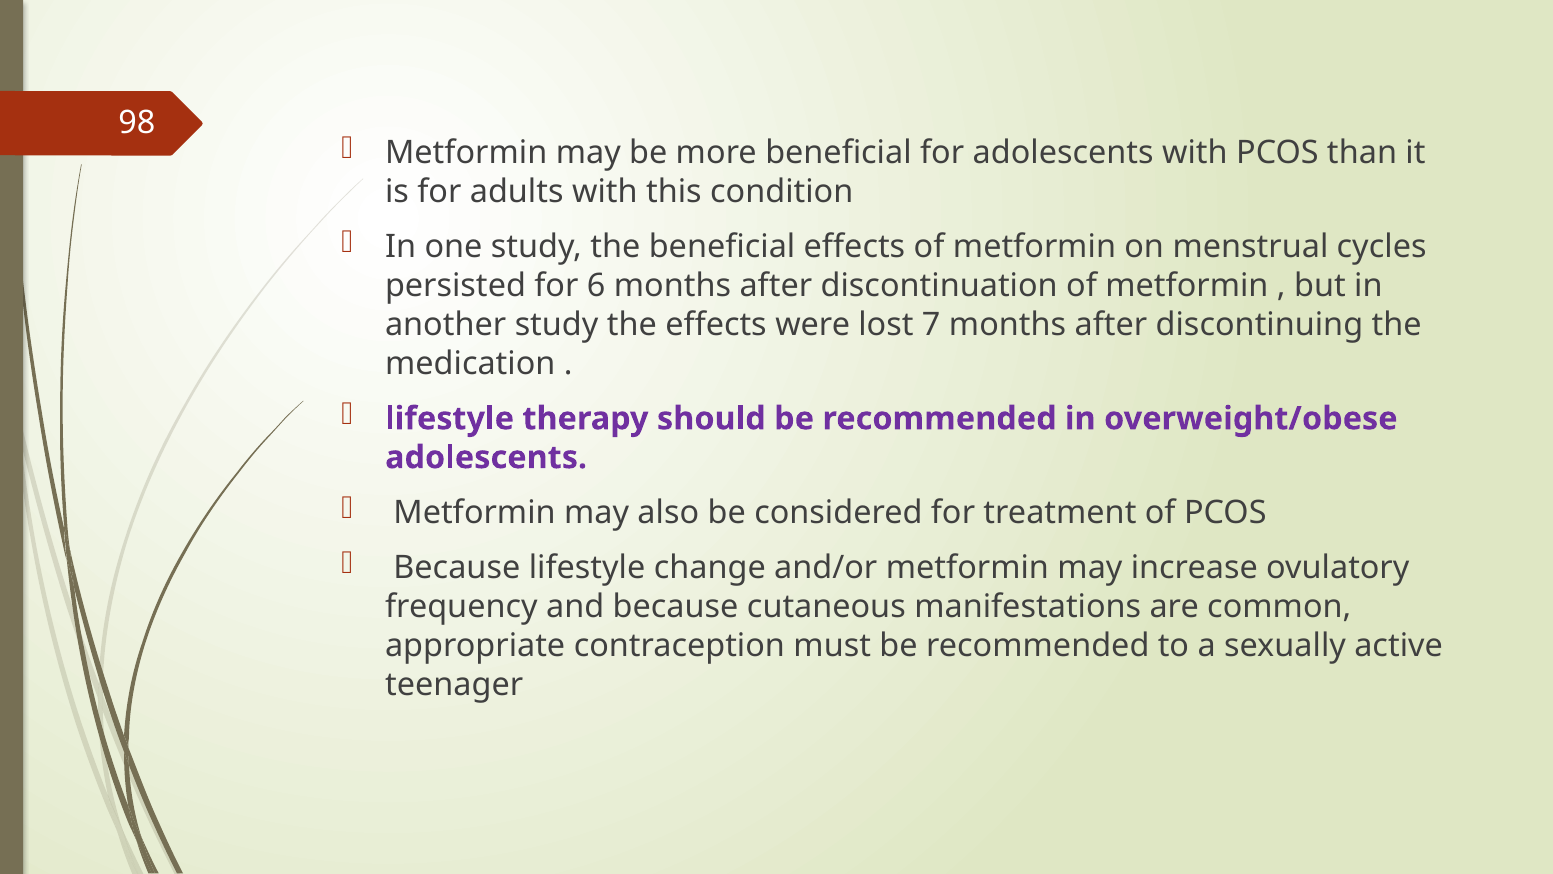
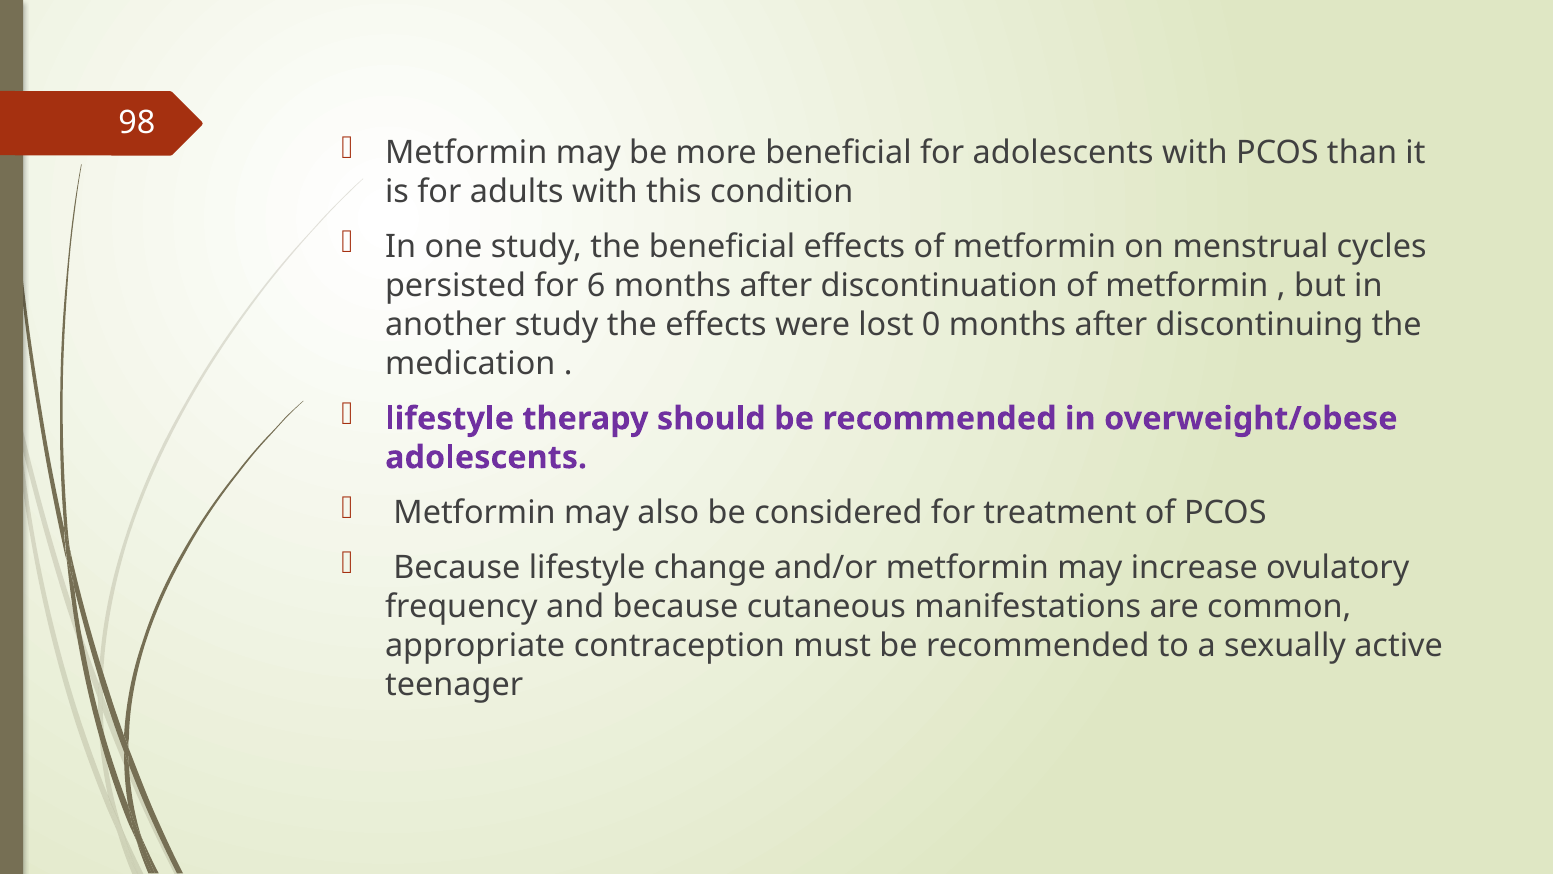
7: 7 -> 0 (931, 324)
